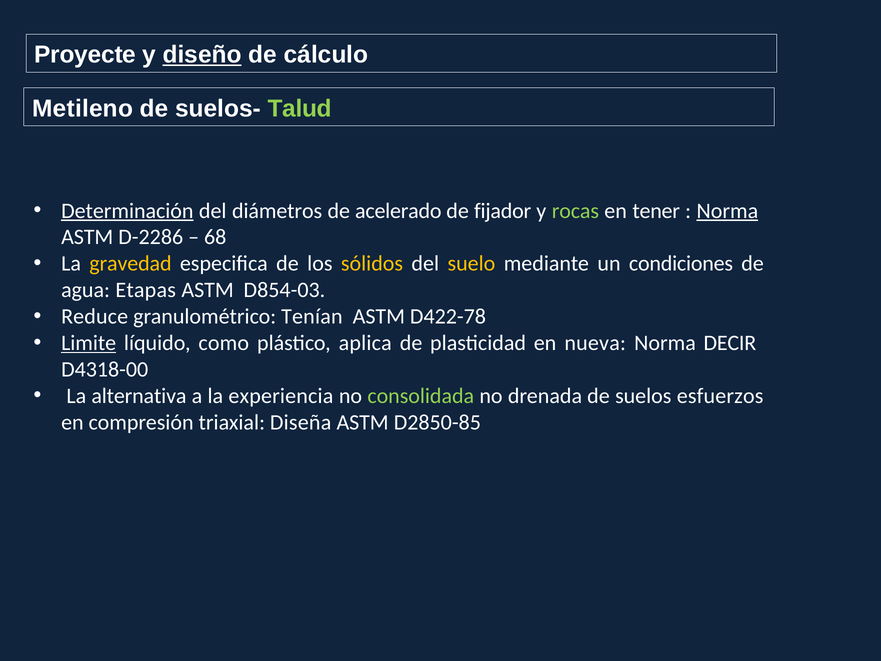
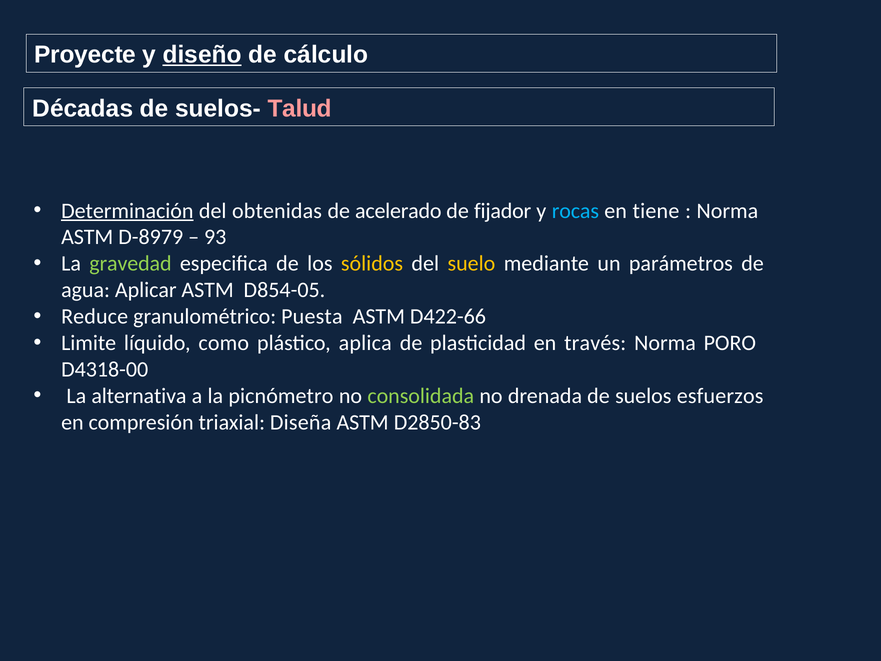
Metileno: Metileno -> Décadas (83, 108)
Talud colour: light green -> pink (300, 108)
diámetros: diámetros -> obtenidas (277, 211)
rocas colour: light green -> light blue (575, 211)
tener: tener -> tiene (656, 211)
Norma underline: present -> none (727, 211)
D-2286: D-2286 -> D-8979 (151, 237)
68: 68 -> 93 (215, 237)
gravedad colour: yellow -> light green (130, 264)
condiciones: condiciones -> parámetros (681, 264)
Etapas: Etapas -> Aplicar (146, 290)
D854-03: D854-03 -> D854-05 (284, 290)
Tenían: Tenían -> Puesta (312, 316)
D422-78: D422-78 -> D422-66 (448, 316)
Limite underline: present -> none (89, 343)
nueva: nueva -> través (595, 343)
DECIR: DECIR -> PORO (730, 343)
experiencia: experiencia -> picnómetro (281, 396)
D2850-85: D2850-85 -> D2850-83 (437, 422)
